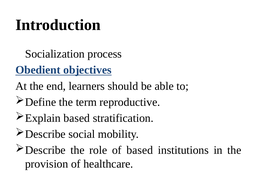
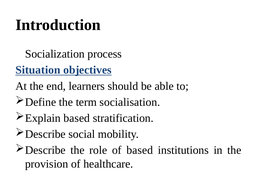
Obedient: Obedient -> Situation (38, 70)
reproductive: reproductive -> socialisation (130, 102)
